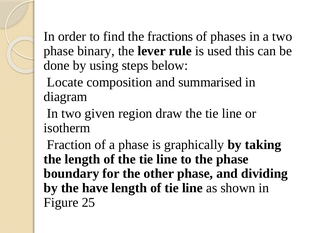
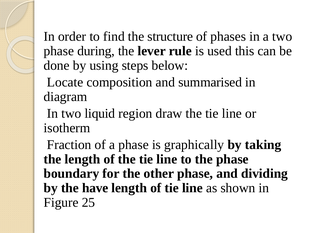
fractions: fractions -> structure (170, 36)
binary: binary -> during (96, 51)
given: given -> liquid (100, 113)
